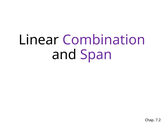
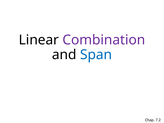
Span colour: purple -> blue (96, 55)
